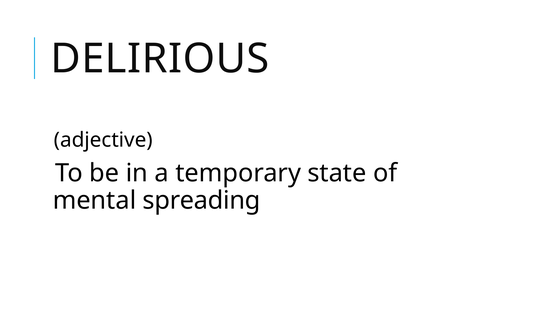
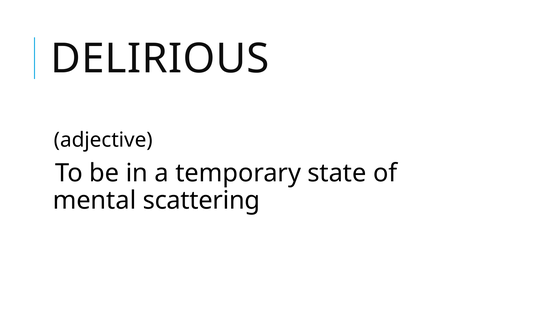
spreading: spreading -> scattering (201, 200)
